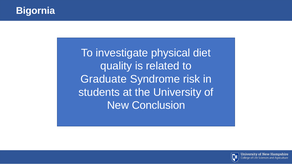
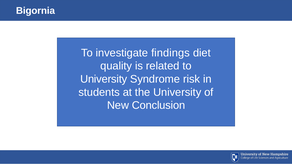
physical: physical -> findings (170, 53)
Graduate: Graduate -> University (104, 79)
